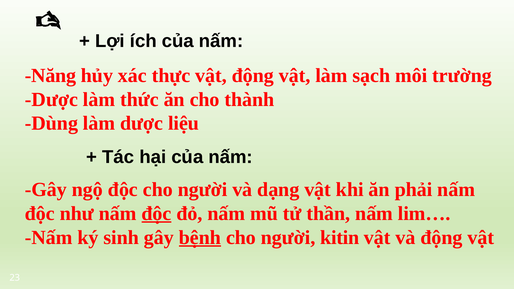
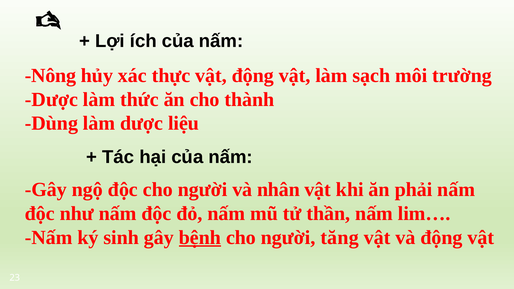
Năng: Năng -> Nông (50, 75)
dạng: dạng -> nhân (278, 190)
độc underline: present -> none (157, 214)
kitin: kitin -> tăng (340, 238)
